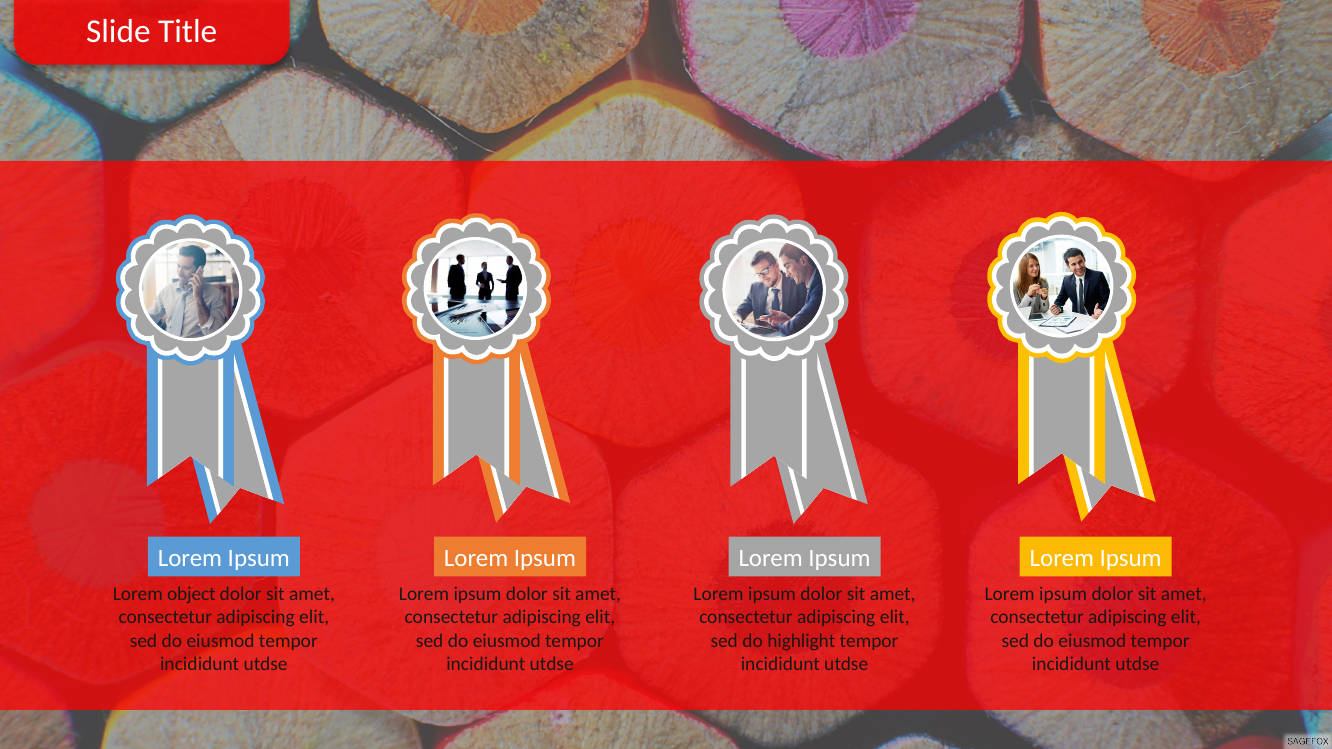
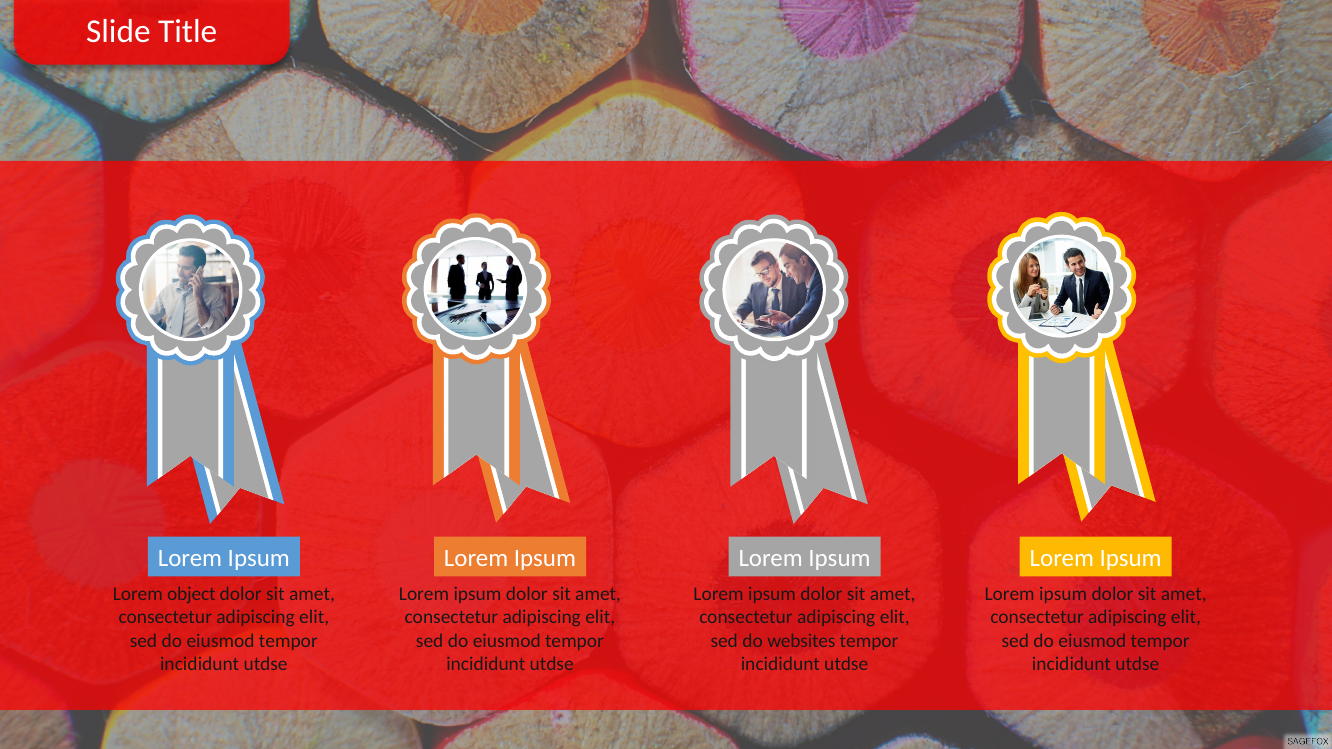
highlight: highlight -> websites (801, 641)
